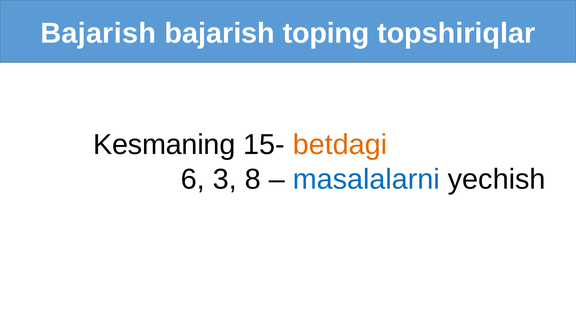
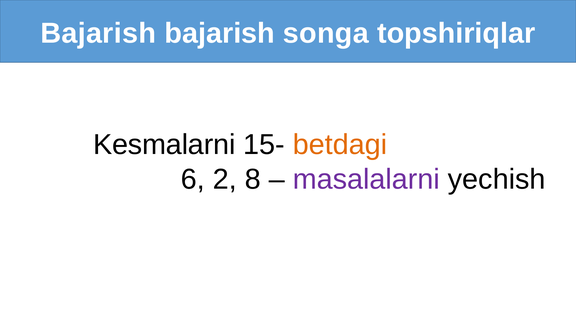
toping: toping -> songa (326, 33)
Kesmaning: Kesmaning -> Kesmalarni (164, 145)
3: 3 -> 2 (225, 179)
masalalarni colour: blue -> purple (366, 179)
